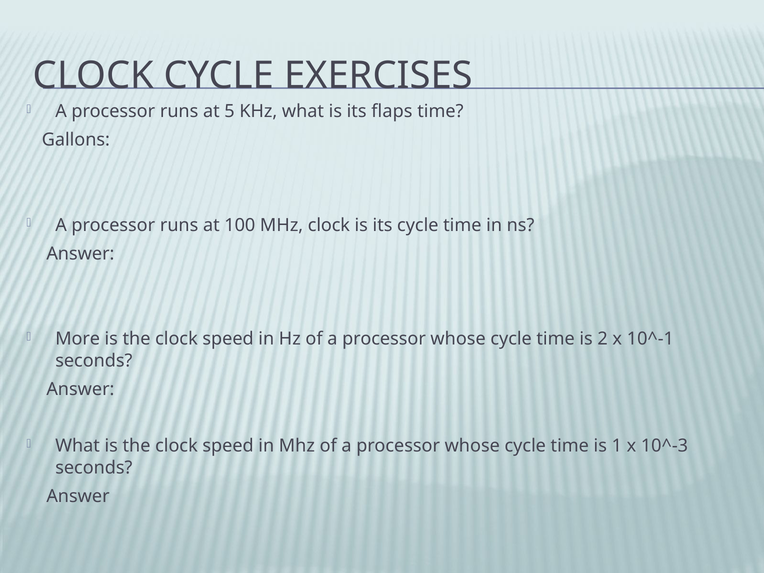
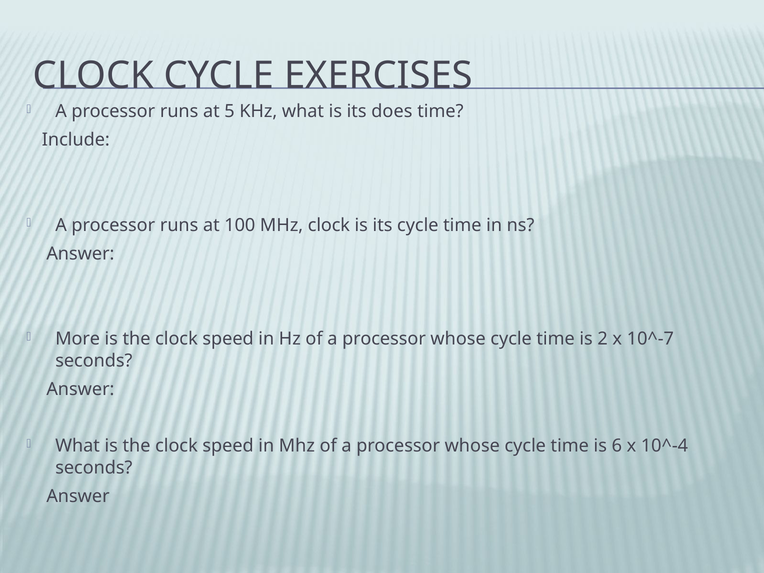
flaps: flaps -> does (392, 111)
Gallons: Gallons -> Include (76, 140)
10^-1: 10^-1 -> 10^-7 (650, 339)
1: 1 -> 6 (617, 446)
10^-3: 10^-3 -> 10^-4 (664, 446)
